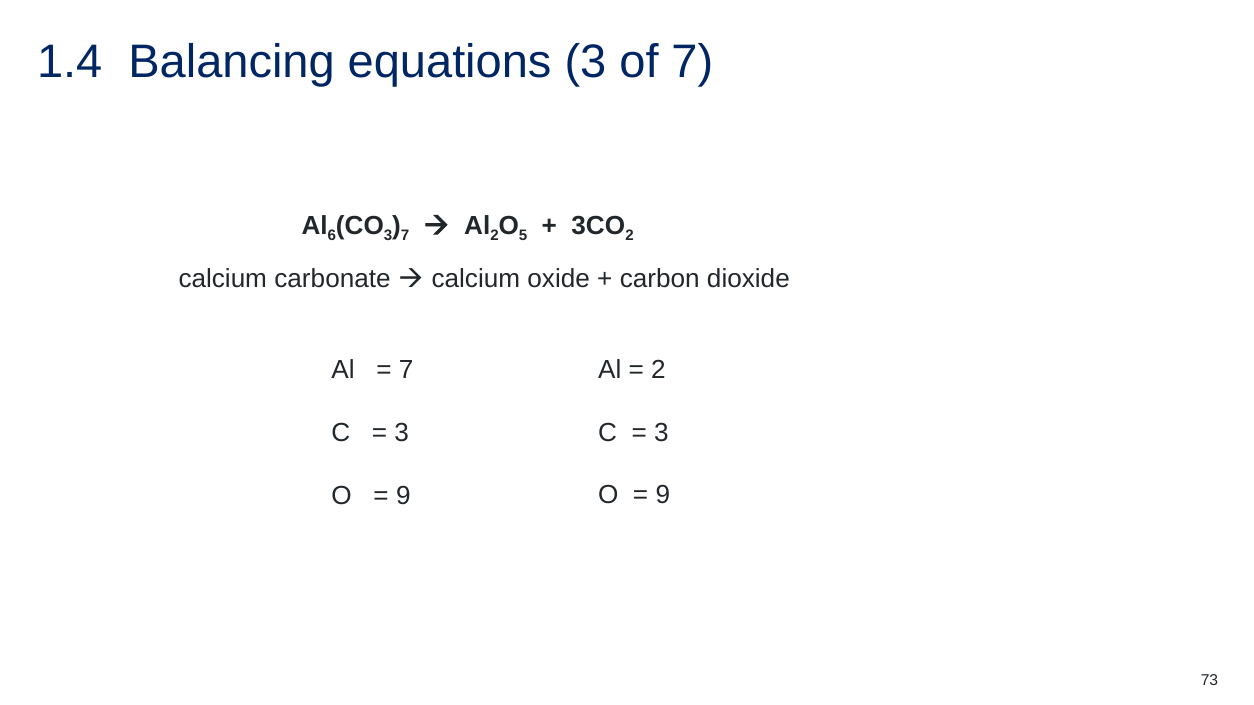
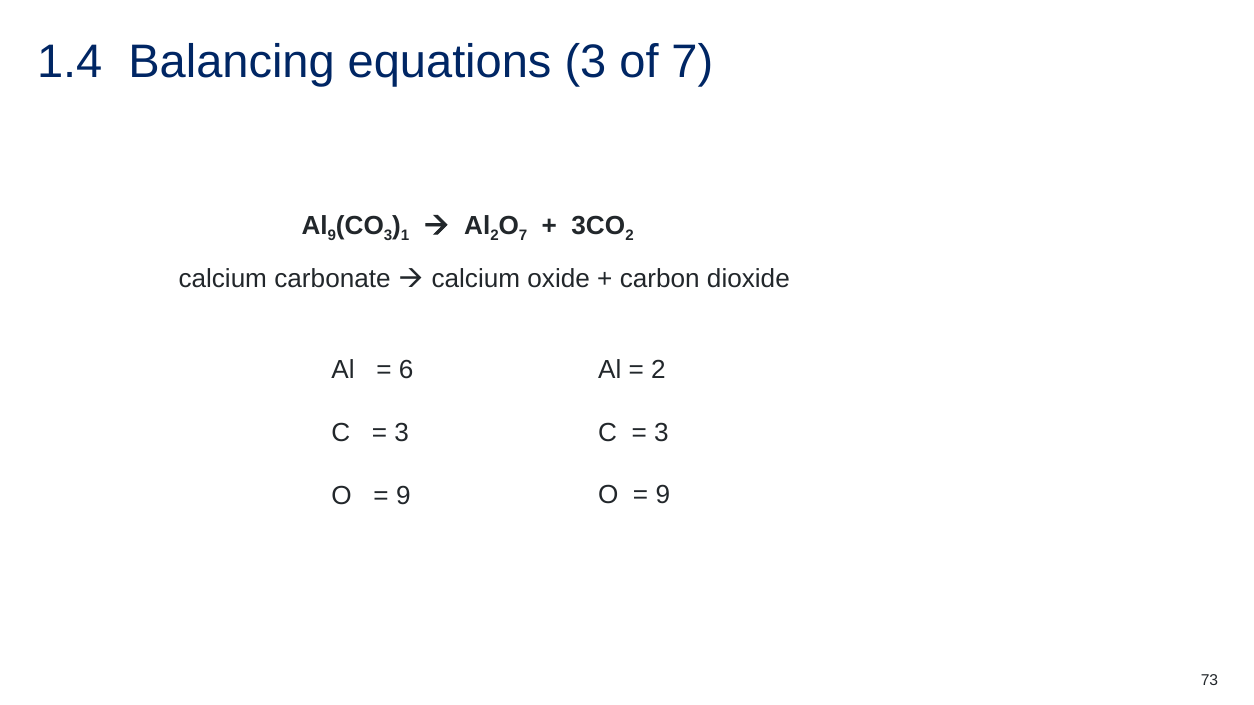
Al 6: 6 -> 9 (332, 236)
7: 7 -> 1 (405, 236)
O 5: 5 -> 7 (523, 236)
7: 7 -> 6 (406, 370)
